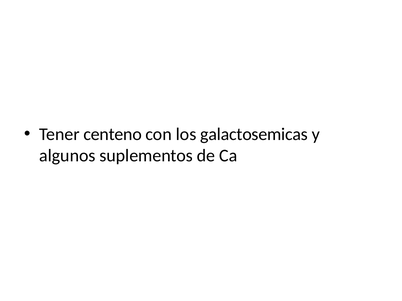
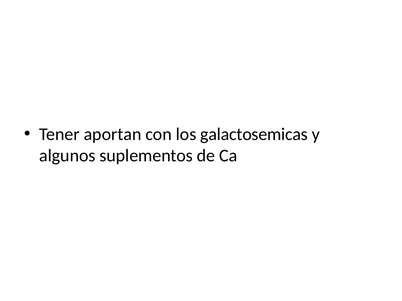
centeno: centeno -> aportan (113, 134)
